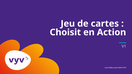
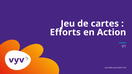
Choisit: Choisit -> Efforts (65, 32)
